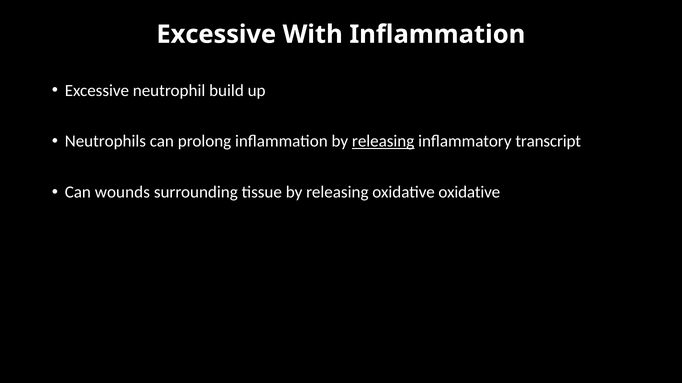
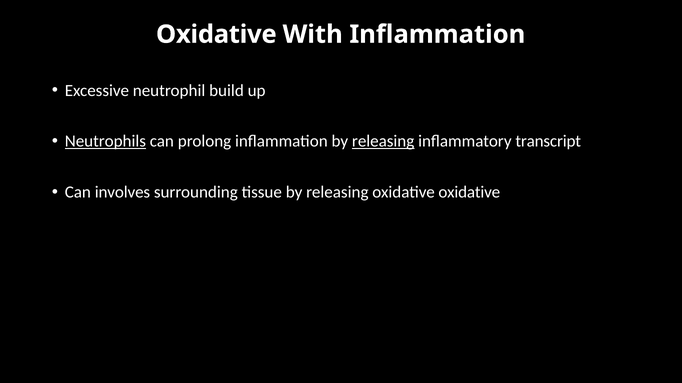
Excessive: Excessive -> Oxidative (216, 34)
Neutrophils underline: none -> present (105, 142)
wounds: wounds -> involves (122, 193)
